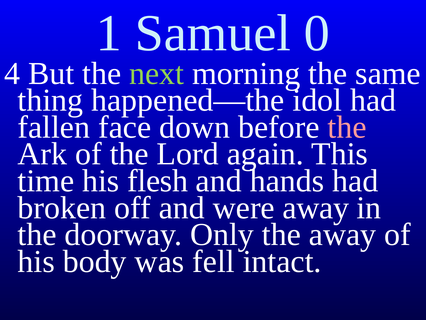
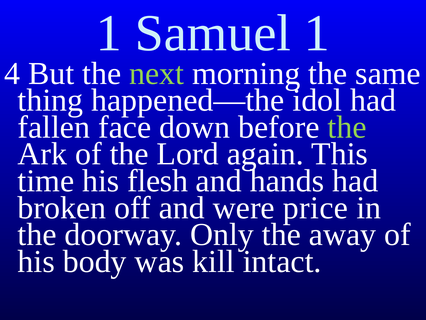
Samuel 0: 0 -> 1 (317, 33)
the colour: pink -> light green (347, 127)
were away: away -> price (315, 208)
fell: fell -> kill (213, 261)
